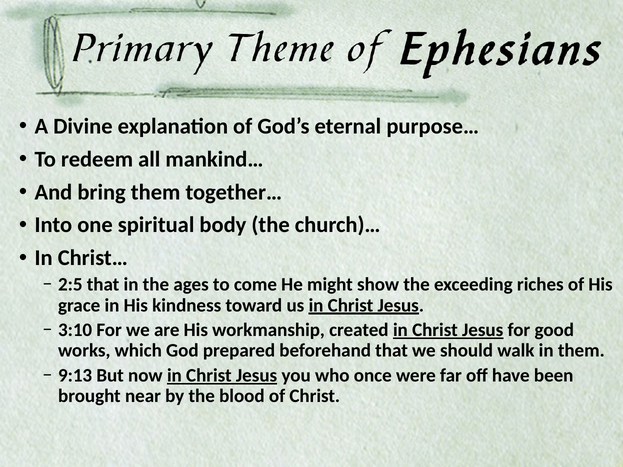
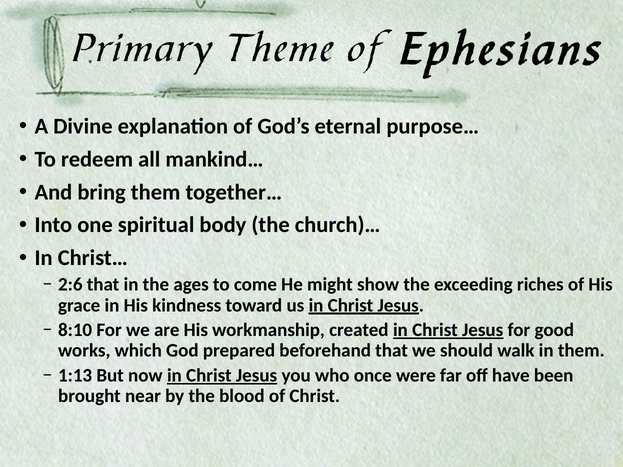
2:5: 2:5 -> 2:6 (70, 285)
3:10: 3:10 -> 8:10 (75, 330)
9:13: 9:13 -> 1:13 (75, 376)
